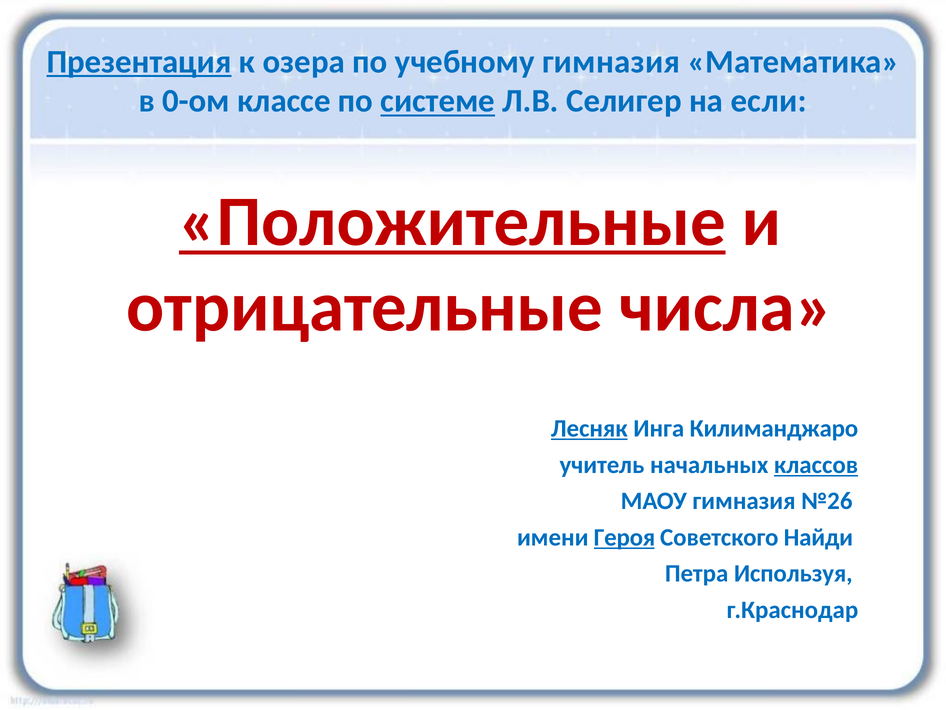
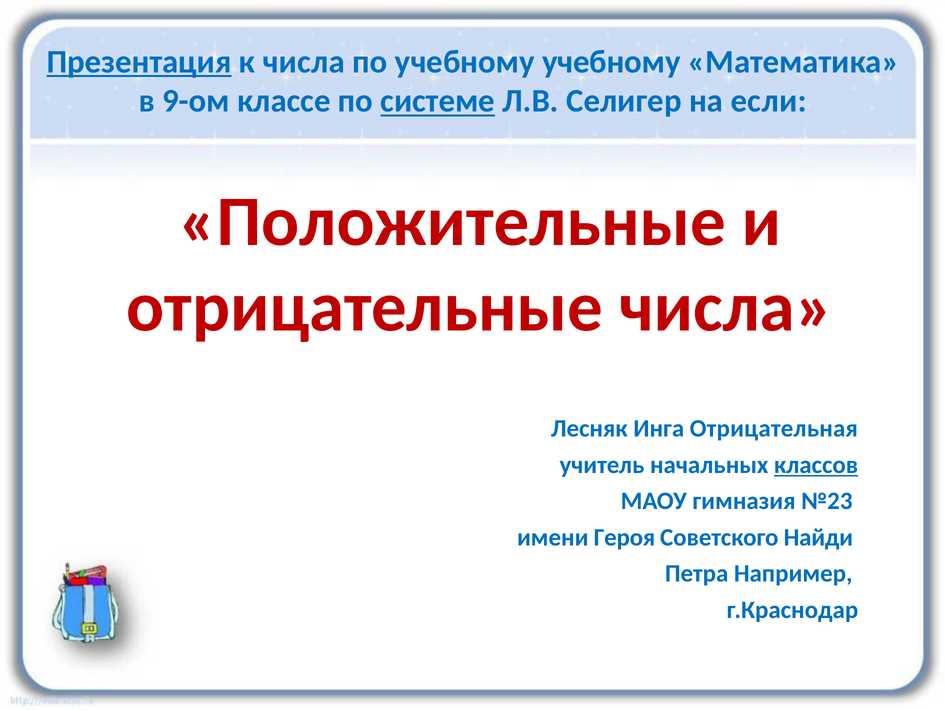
к озера: озера -> числа (304, 62)
учебному гимназия: гимназия -> учебному (611, 62)
0-ом: 0-ом -> 9-ом (196, 101)
Положительные underline: present -> none (452, 222)
Лесняк underline: present -> none (589, 428)
Килиманджаро: Килиманджаро -> Отрицательная (774, 428)
№26: №26 -> №23 (827, 501)
Героя underline: present -> none (624, 537)
Используя: Используя -> Например (793, 573)
